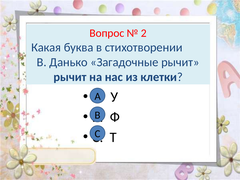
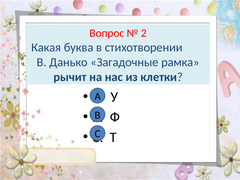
Загадочные рычит: рычит -> рамка (180, 62)
